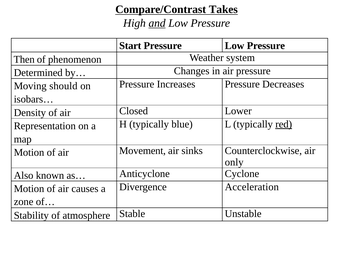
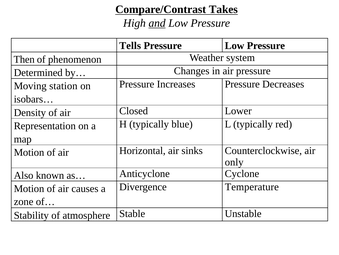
Start: Start -> Tells (130, 46)
should: should -> station (63, 86)
red underline: present -> none (284, 124)
Movement: Movement -> Horizontal (142, 150)
Acceleration: Acceleration -> Temperature (252, 186)
